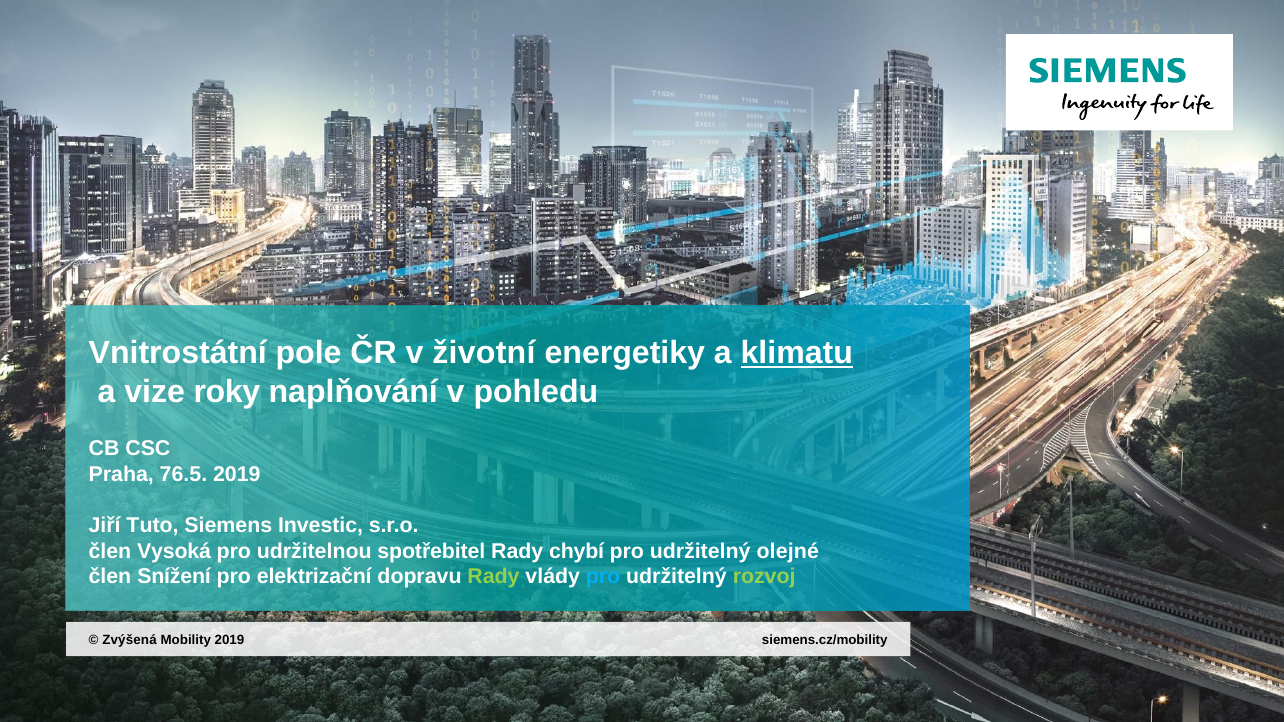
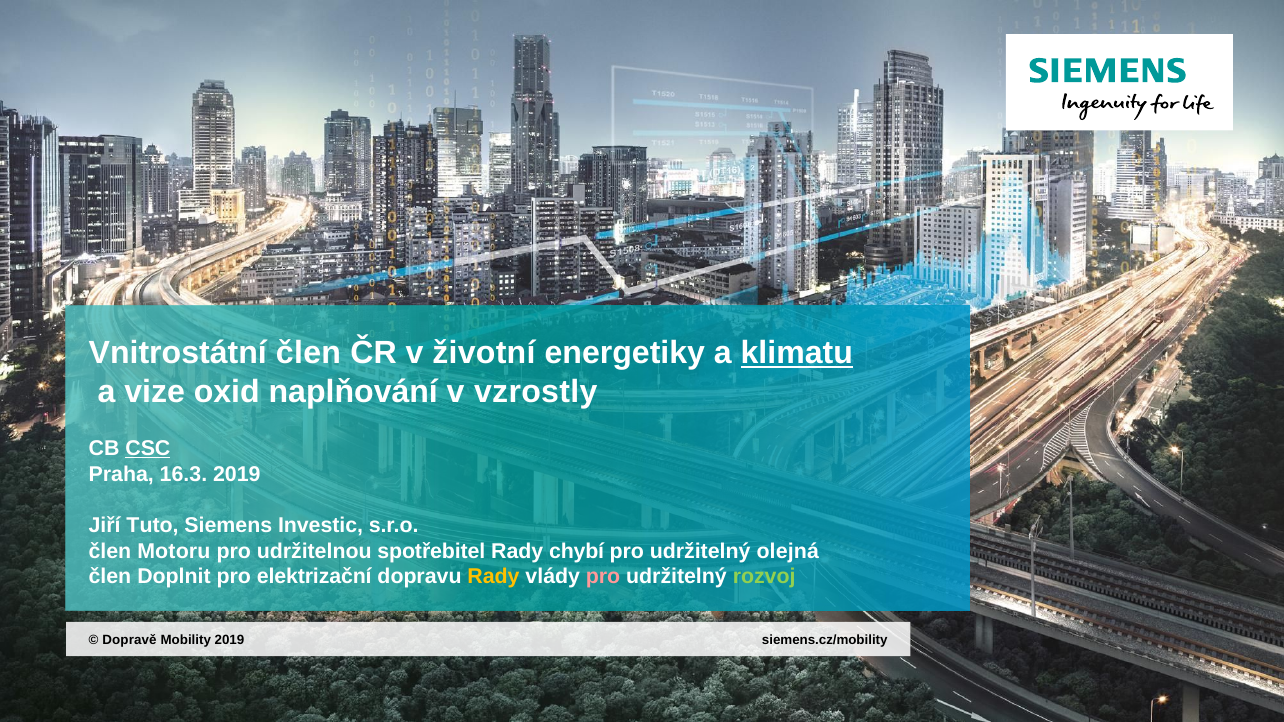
Vnitrostátní pole: pole -> člen (308, 353)
roky: roky -> oxid (227, 391)
pohledu: pohledu -> vzrostly (536, 391)
CSC underline: none -> present (148, 448)
76.5: 76.5 -> 16.3 (183, 474)
Vysoká: Vysoká -> Motoru (174, 551)
olejné: olejné -> olejná (788, 551)
Snížení: Snížení -> Doplnit (174, 577)
Rady colour: light green -> yellow (494, 577)
pro colour: light blue -> pink (603, 577)
Zvýšená: Zvýšená -> Dopravě (130, 640)
